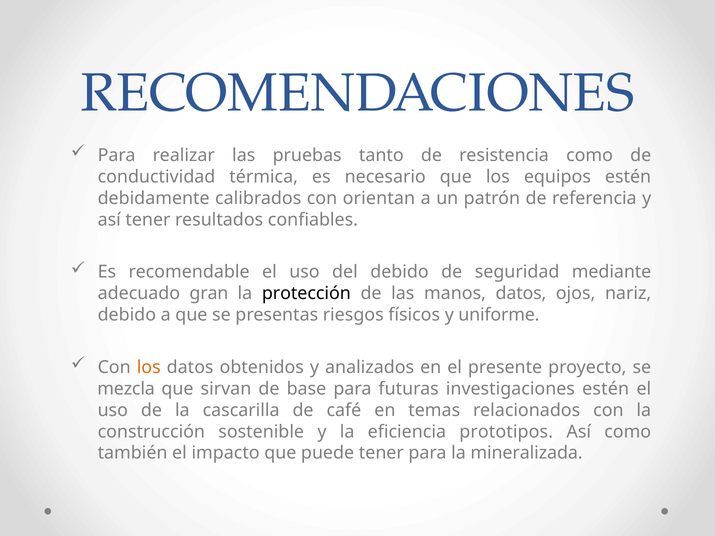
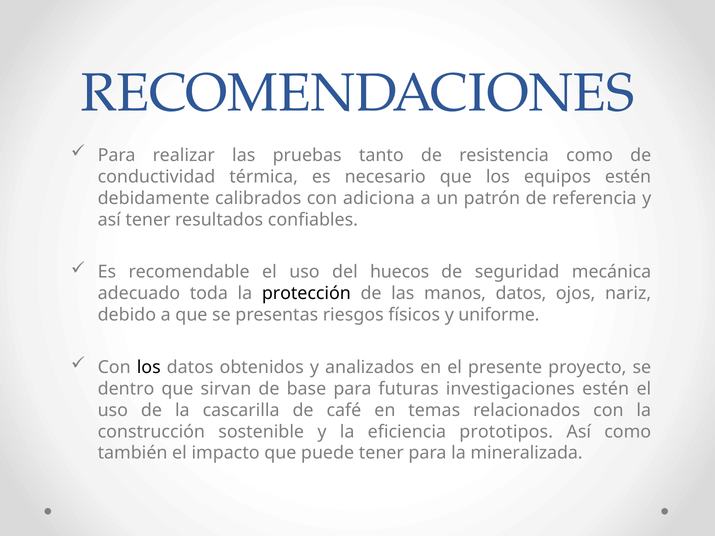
orientan: orientan -> adiciona (379, 198)
del debido: debido -> huecos (400, 272)
mediante: mediante -> mecánica (612, 272)
gran: gran -> toda (209, 294)
los colour: orange -> black (149, 368)
mezcla: mezcla -> dentro (126, 389)
